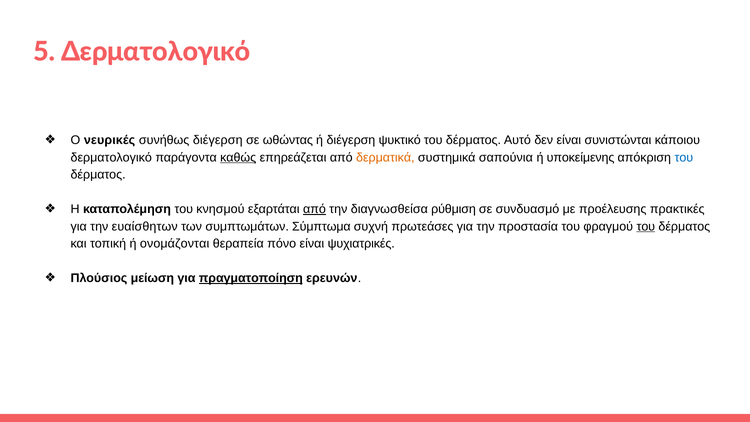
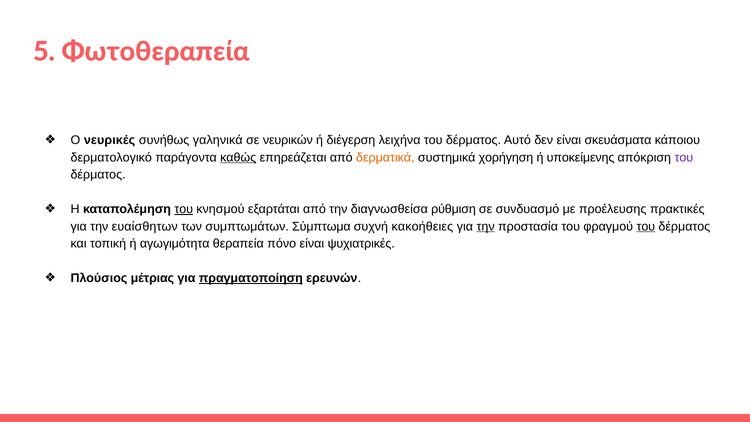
5 Δερματολογικό: Δερματολογικό -> Φωτοθεραπεία (156, 52)
συνήθως διέγερση: διέγερση -> γαληνικά (218, 140)
ωθώντας: ωθώντας -> νευρικών (288, 140)
ψυκτικό: ψυκτικό -> λειχήνα (400, 140)
συνιστώνται: συνιστώνται -> σκευάσματα (618, 140)
σαπούνια: σαπούνια -> χορήγηση (506, 157)
του colour: blue -> purple (684, 157)
του underline: none -> present (184, 209)
από underline: present -> none (314, 209)
πρωτεάσες: πρωτεάσες -> κακοήθειες (422, 226)
την underline: none -> present (486, 226)
ονομάζονται: ονομάζονται -> αγωγιμότητα (175, 244)
μείωση: μείωση -> μέτριας (152, 278)
